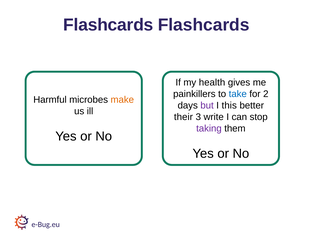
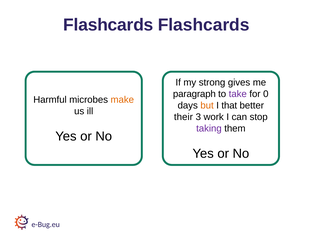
health: health -> strong (212, 82)
painkillers: painkillers -> paragraph (194, 94)
take colour: blue -> purple (238, 94)
2: 2 -> 0 (266, 94)
but colour: purple -> orange (207, 105)
this: this -> that (229, 105)
write: write -> work (214, 117)
